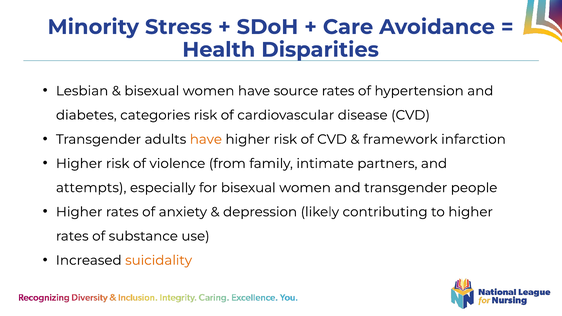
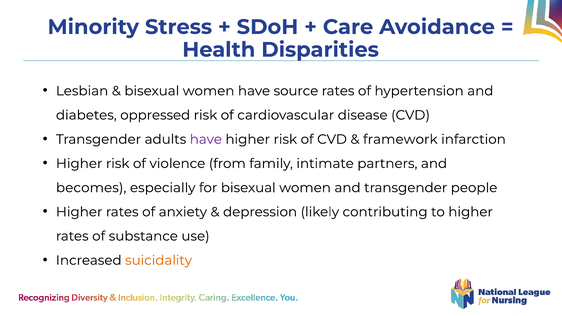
categories: categories -> oppressed (155, 115)
have colour: orange -> purple (206, 139)
attempts: attempts -> becomes (91, 188)
